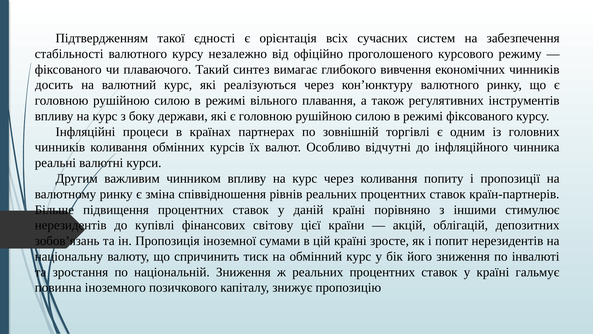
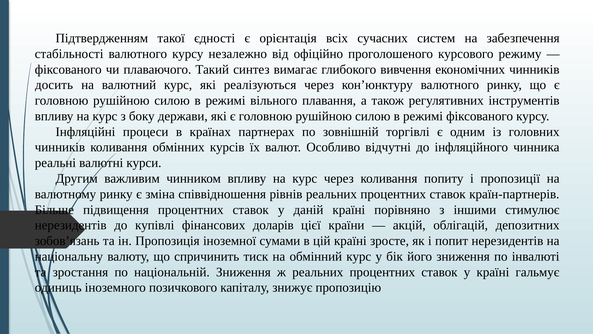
світову: світову -> доларів (273, 225)
повинна: повинна -> одиниць (58, 287)
